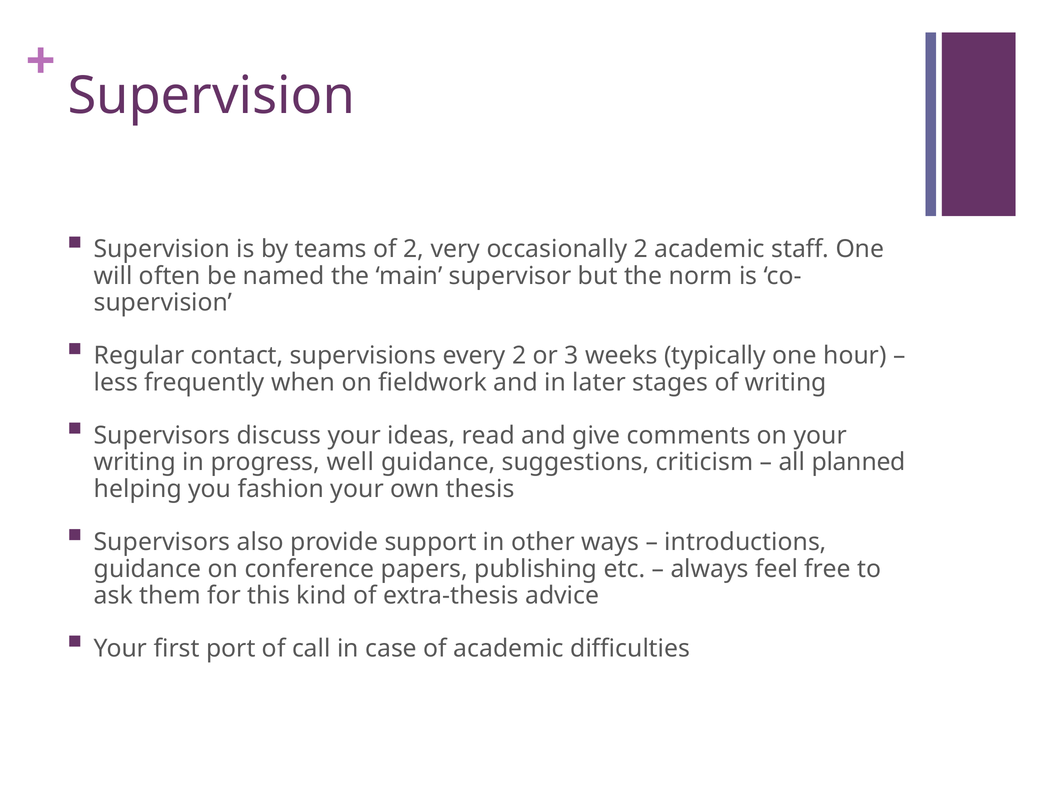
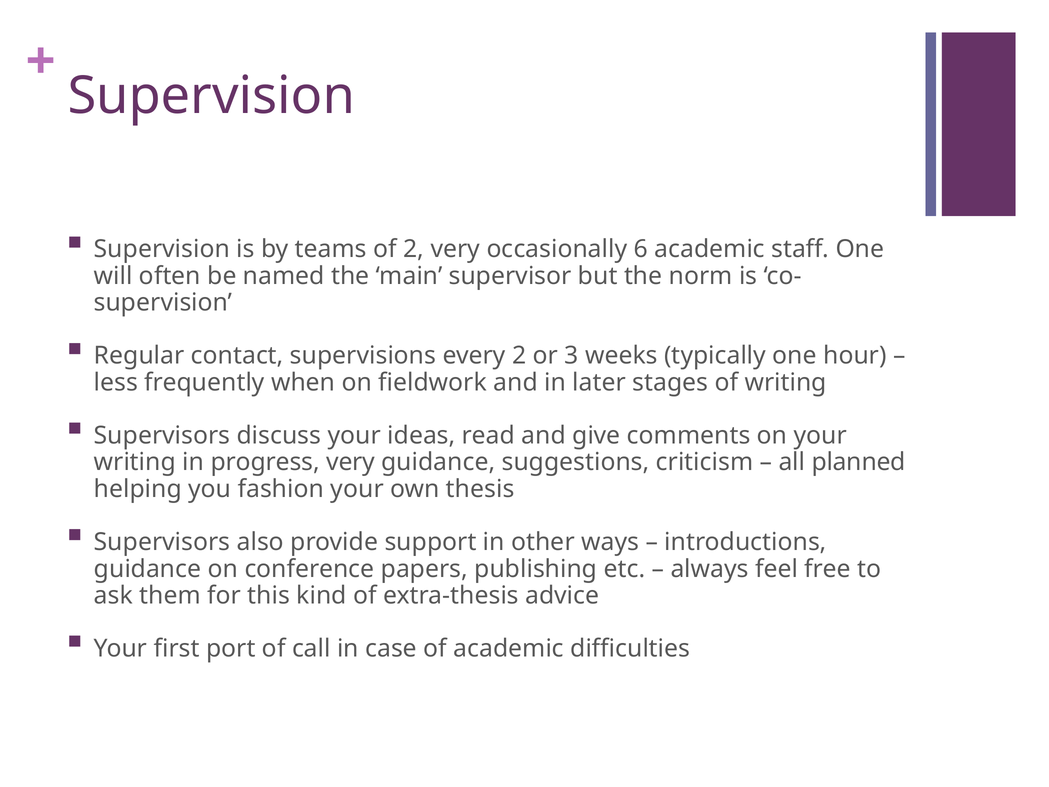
occasionally 2: 2 -> 6 (641, 249)
progress well: well -> very (351, 462)
